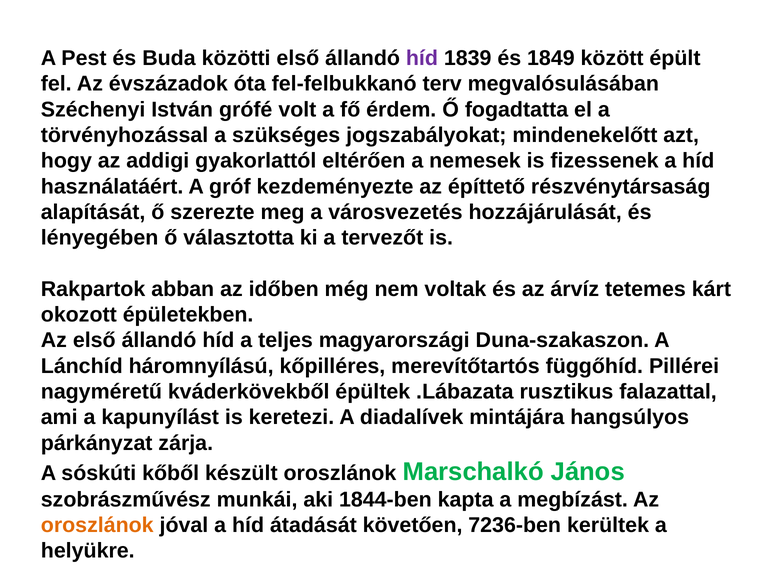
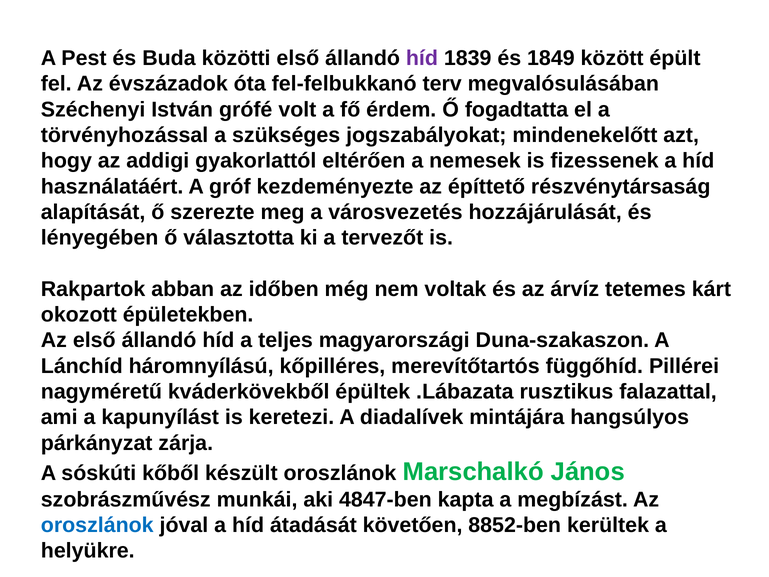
1844-ben: 1844-ben -> 4847-ben (385, 499)
oroszlánok colour: orange -> blue (97, 525)
7236-ben: 7236-ben -> 8852-ben (515, 525)
